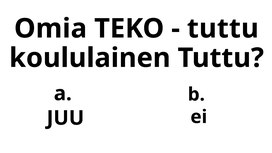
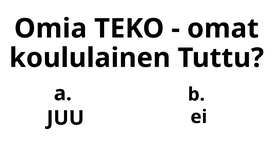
tuttu: tuttu -> omat (223, 29)
